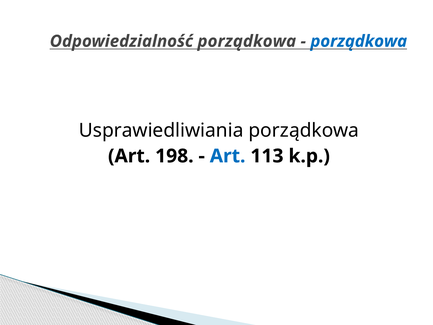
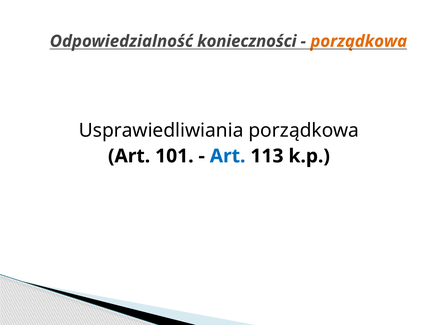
Odpowiedzialność porządkowa: porządkowa -> konieczności (247, 41)
porządkowa colour: blue -> orange (359, 41)
198: 198 -> 101 (174, 156)
